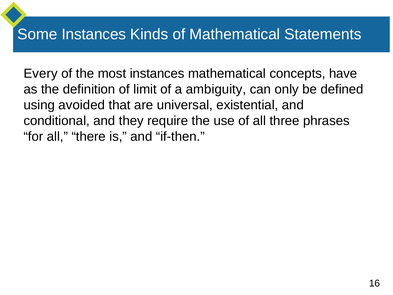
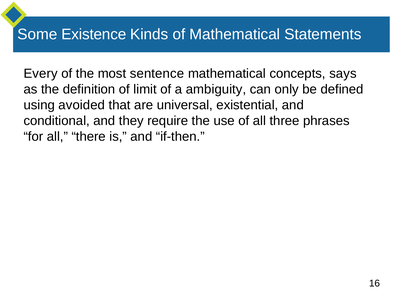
Some Instances: Instances -> Existence (94, 34)
most instances: instances -> sentence (157, 74)
have: have -> says (343, 74)
